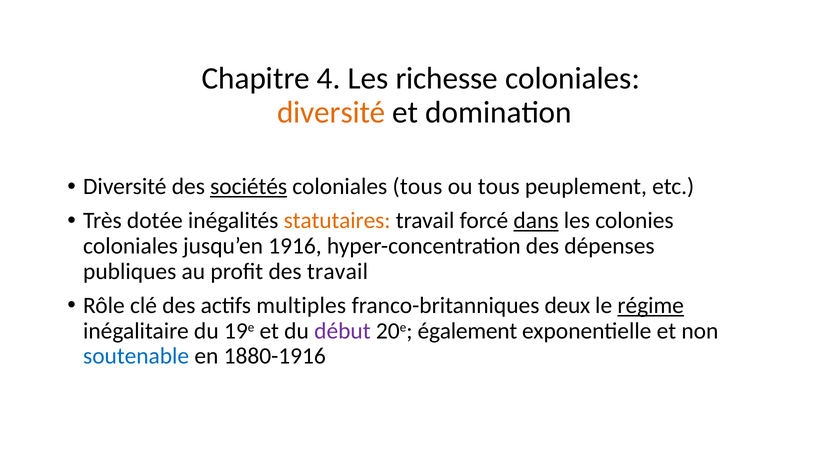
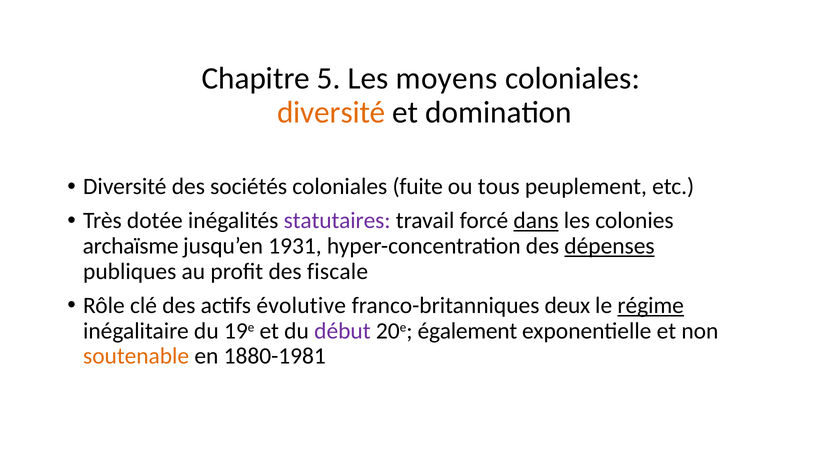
4: 4 -> 5 (329, 79)
richesse: richesse -> moyens (447, 79)
sociétés underline: present -> none (249, 187)
coloniales tous: tous -> fuite (418, 187)
statutaires colour: orange -> purple (337, 221)
coloniales: coloniales -> archaïsme (131, 246)
1916: 1916 -> 1931 (295, 246)
dépenses underline: none -> present (609, 246)
des travail: travail -> fiscale (338, 272)
multiples: multiples -> évolutive (301, 306)
soutenable colour: blue -> orange (136, 356)
1880-1916: 1880-1916 -> 1880-1981 (275, 356)
